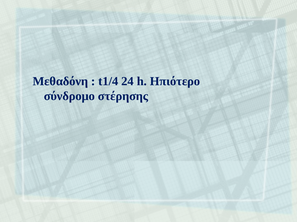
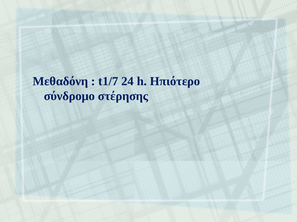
t1/4: t1/4 -> t1/7 (108, 82)
